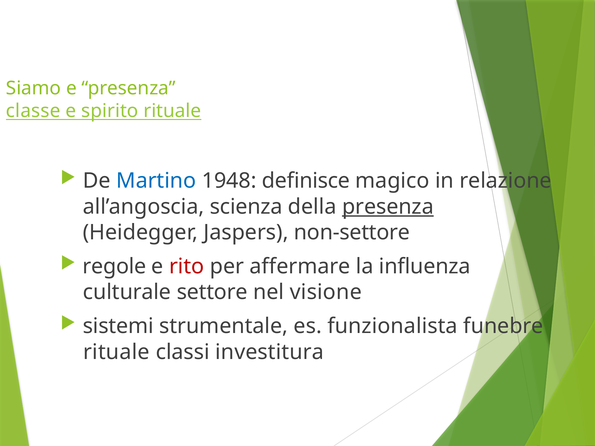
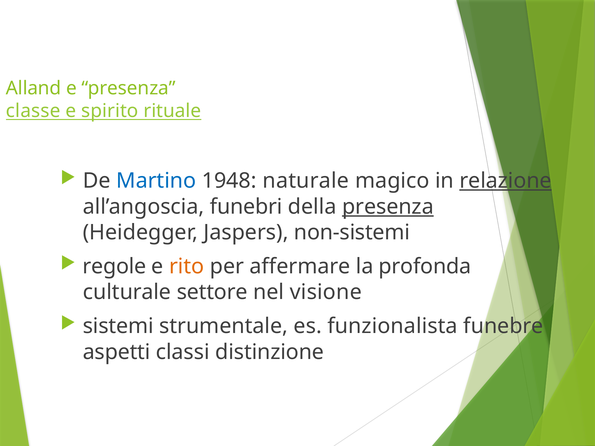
Siamo: Siamo -> Alland (34, 88)
definisce: definisce -> naturale (306, 181)
relazione underline: none -> present (506, 181)
scienza: scienza -> funebri (246, 207)
non-settore: non-settore -> non-sistemi (352, 233)
rito colour: red -> orange (187, 267)
influenza: influenza -> profonda (425, 267)
rituale: rituale -> aspetti (117, 352)
investitura: investitura -> distinzione (270, 352)
